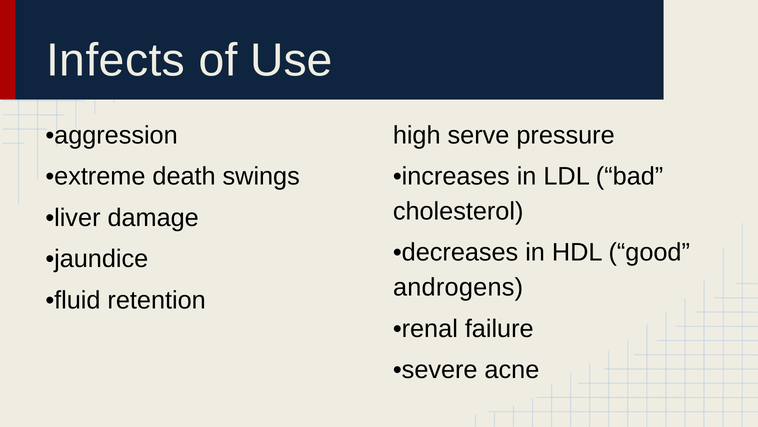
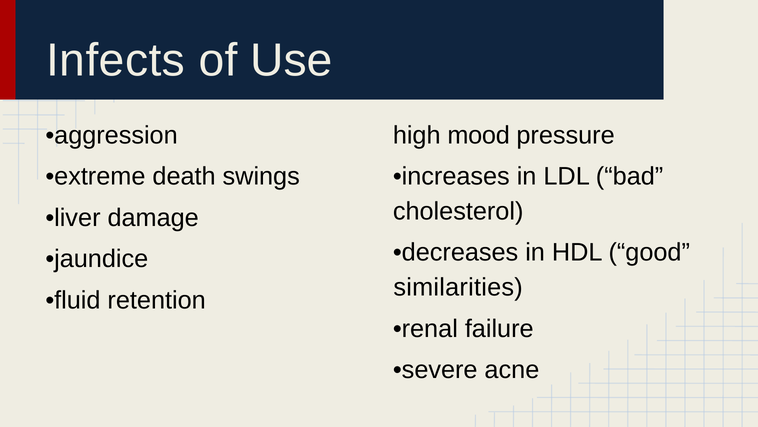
serve: serve -> mood (479, 135)
androgens: androgens -> similarities (458, 287)
